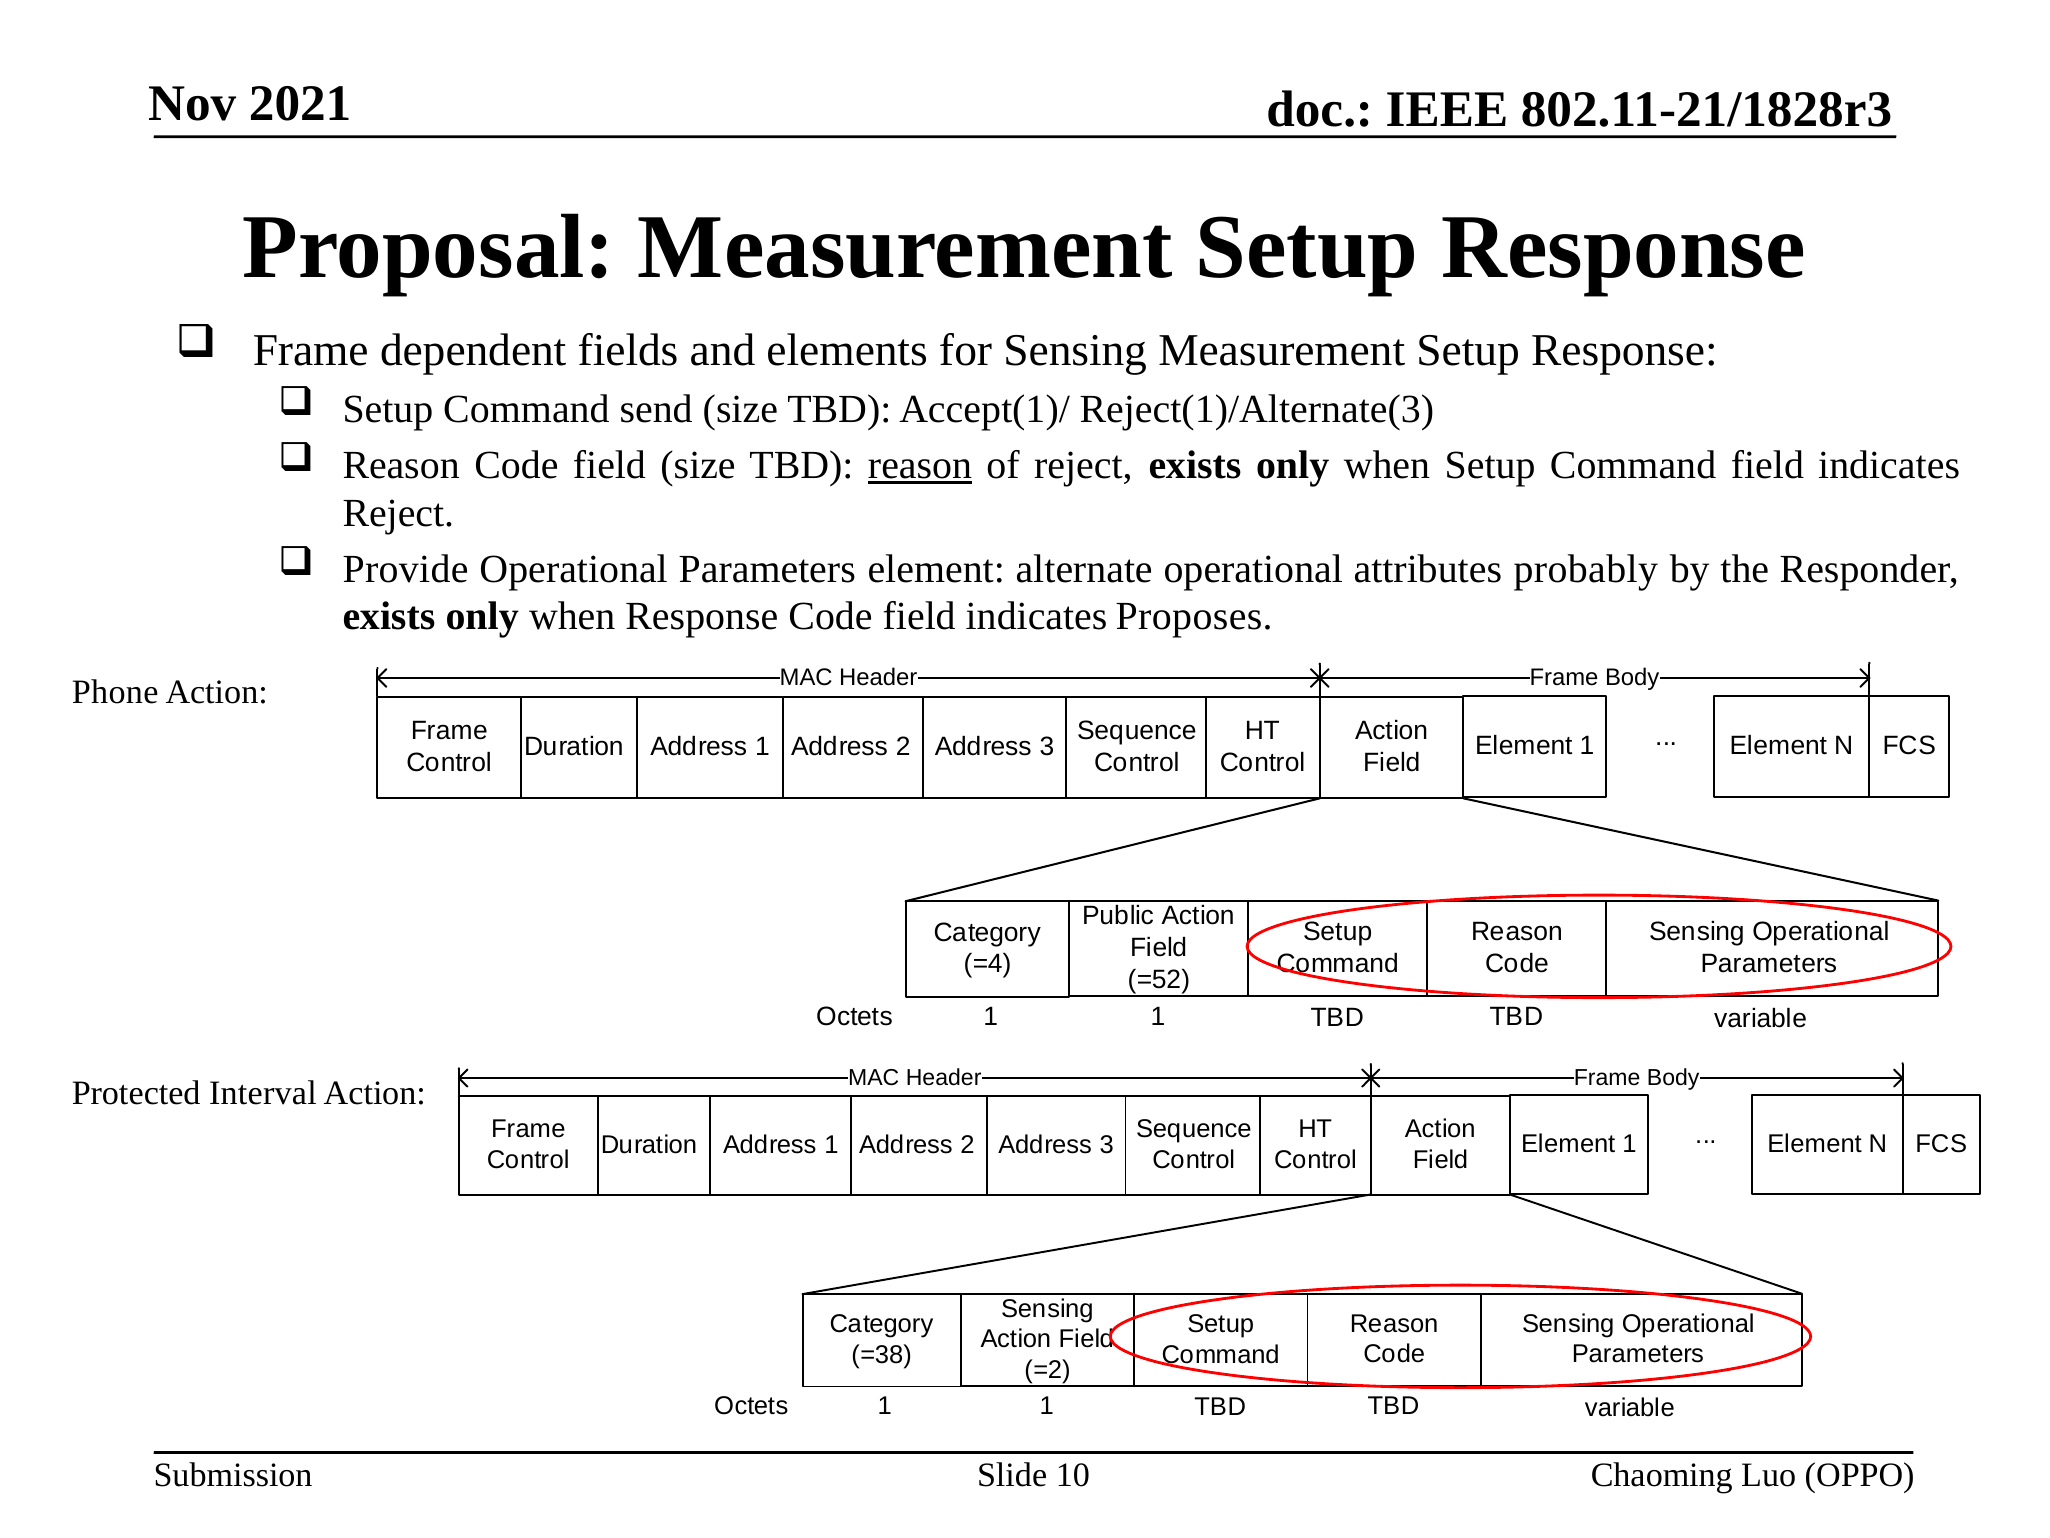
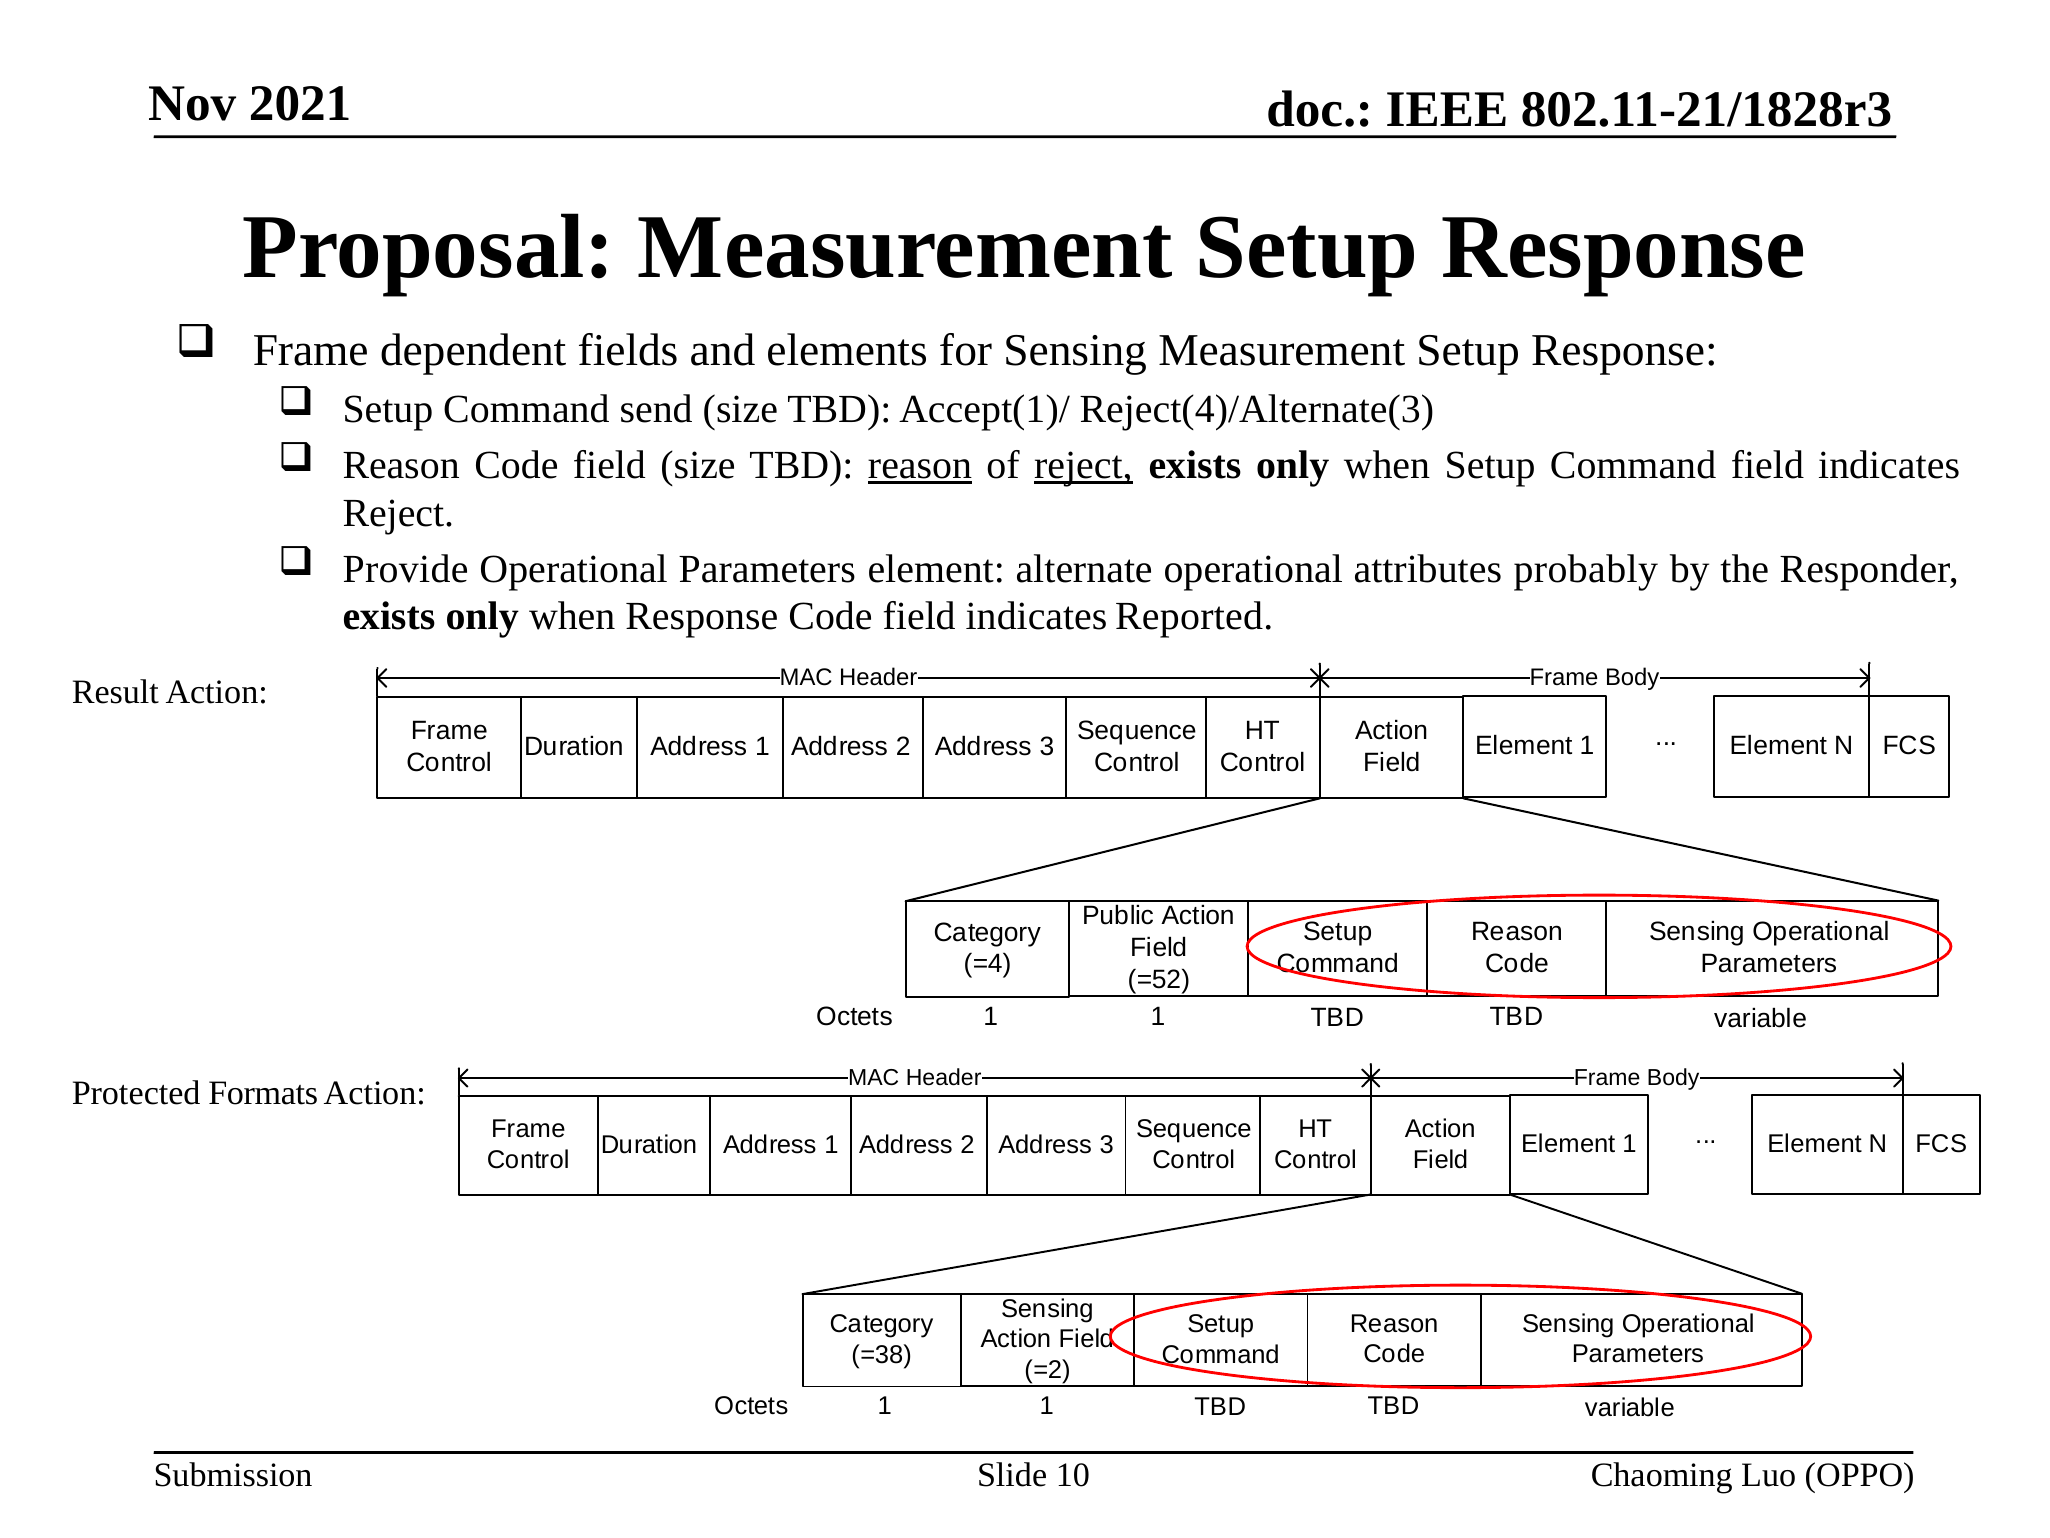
Reject(1)/Alternate(3: Reject(1)/Alternate(3 -> Reject(4)/Alternate(3 (1257, 409)
reject underline: none -> present (1083, 465)
Proposes: Proposes -> Reported (1194, 617)
Phone: Phone -> Result (115, 692)
Interval: Interval -> Formats (263, 1093)
